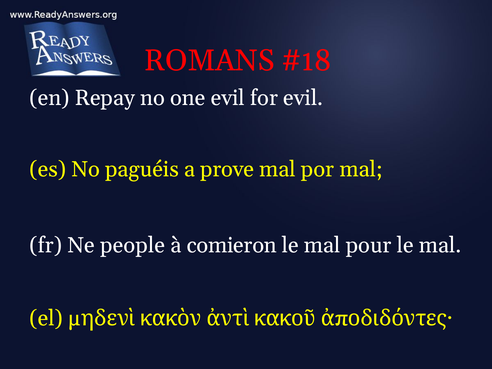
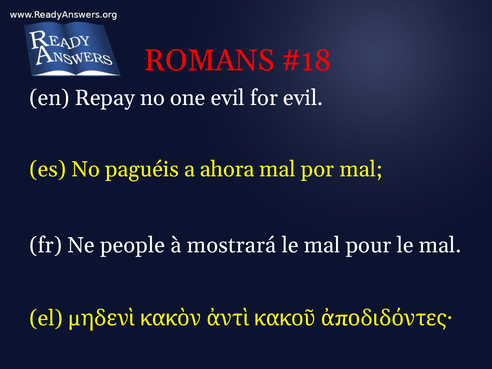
prove: prove -> ahora (227, 169)
comieron: comieron -> mostrará (232, 245)
